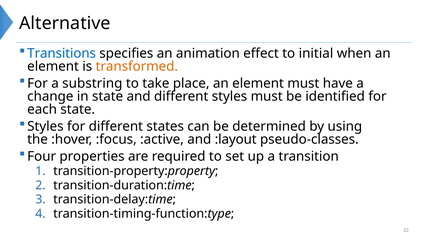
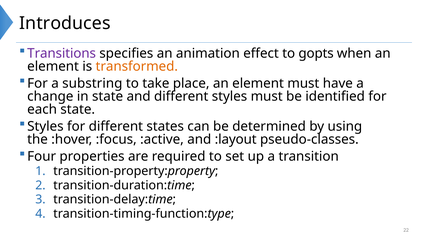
Alternative: Alternative -> Introduces (65, 23)
Transitions colour: blue -> purple (62, 53)
initial: initial -> gopts (316, 53)
